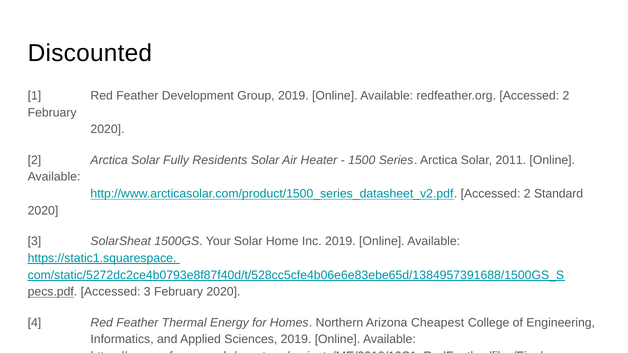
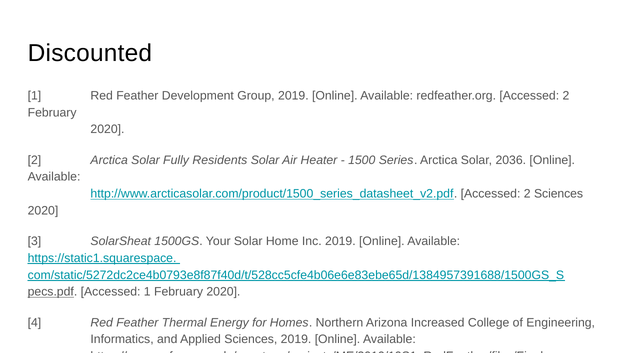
2011: 2011 -> 2036 (511, 160)
2 Standard: Standard -> Sciences (559, 194)
Accessed 3: 3 -> 1 (147, 292)
Cheapest: Cheapest -> Increased (438, 323)
